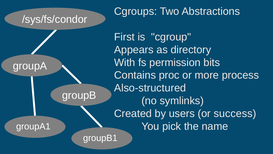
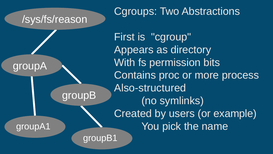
/sys/fs/condor: /sys/fs/condor -> /sys/fs/reason (55, 19)
success: success -> example (235, 113)
